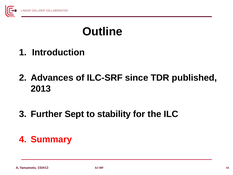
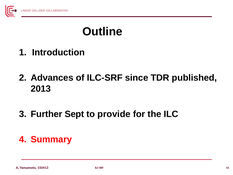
stability: stability -> provide (114, 114)
